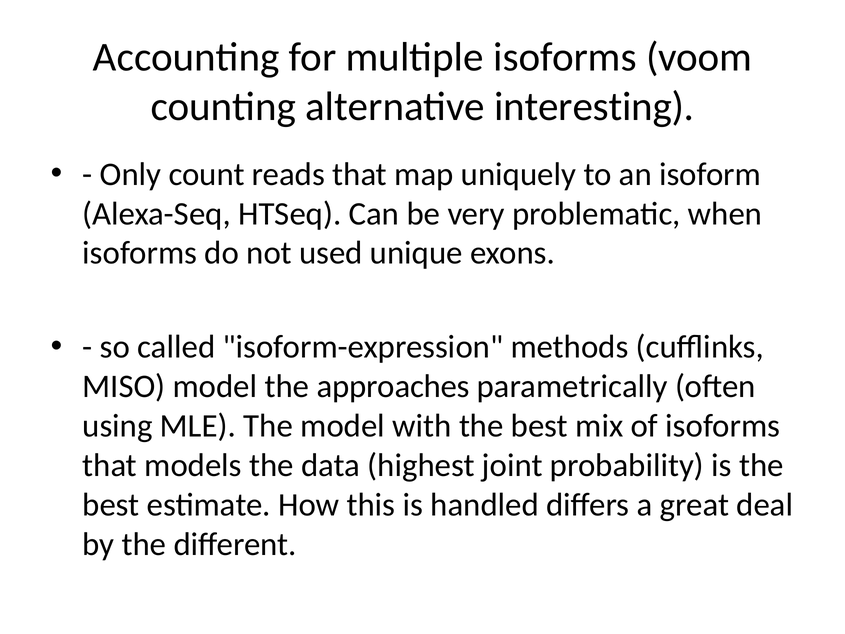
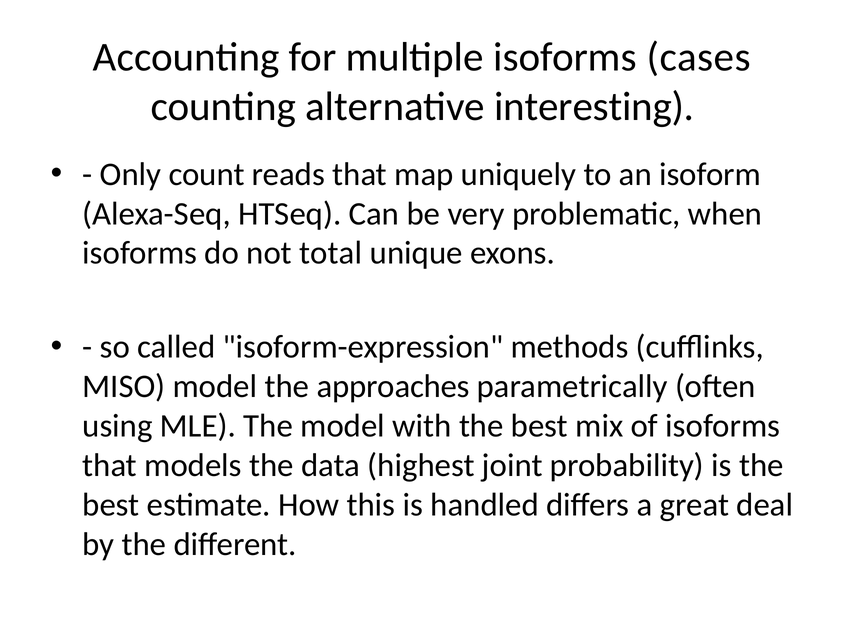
voom: voom -> cases (699, 57)
used: used -> total (331, 253)
